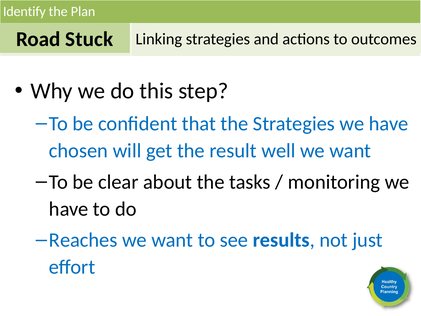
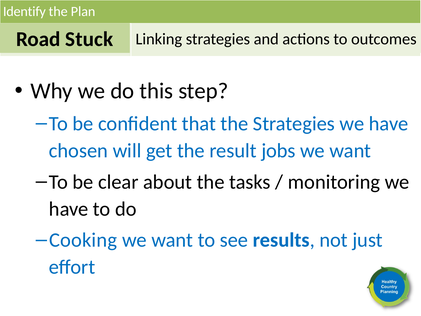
well: well -> jobs (279, 151)
Reaches: Reaches -> Cooking (83, 240)
